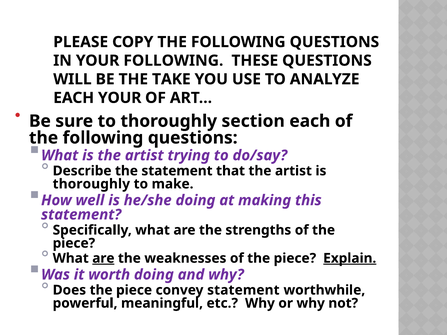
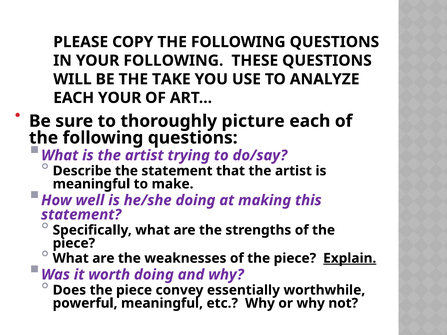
section: section -> picture (253, 121)
thoroughly: thoroughly -> meaningful (91, 184)
are underline: present -> none (103, 258)
convey statement: statement -> essentially (243, 290)
